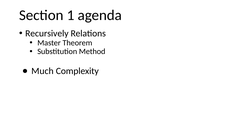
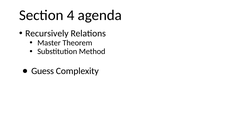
1: 1 -> 4 (71, 15)
Much: Much -> Guess (43, 71)
